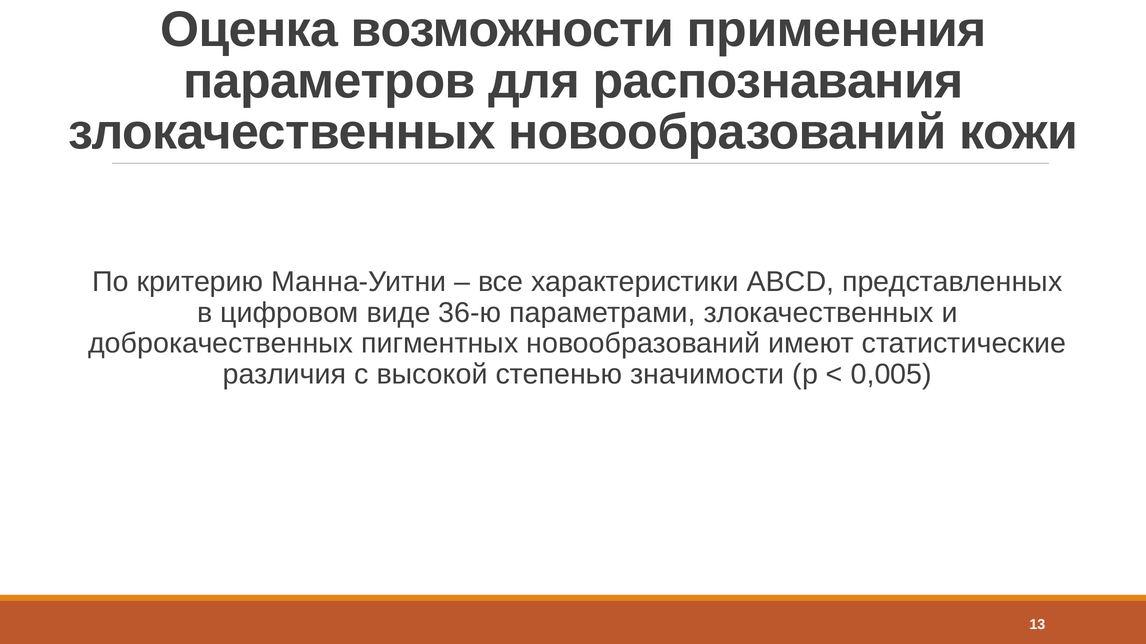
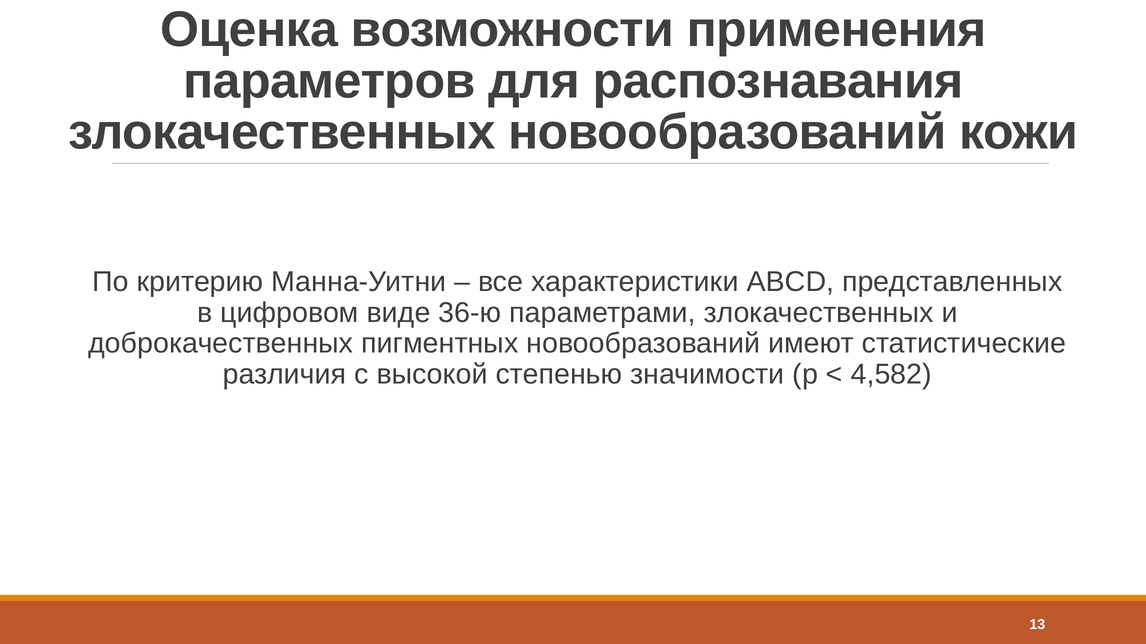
0,005: 0,005 -> 4,582 (891, 375)
